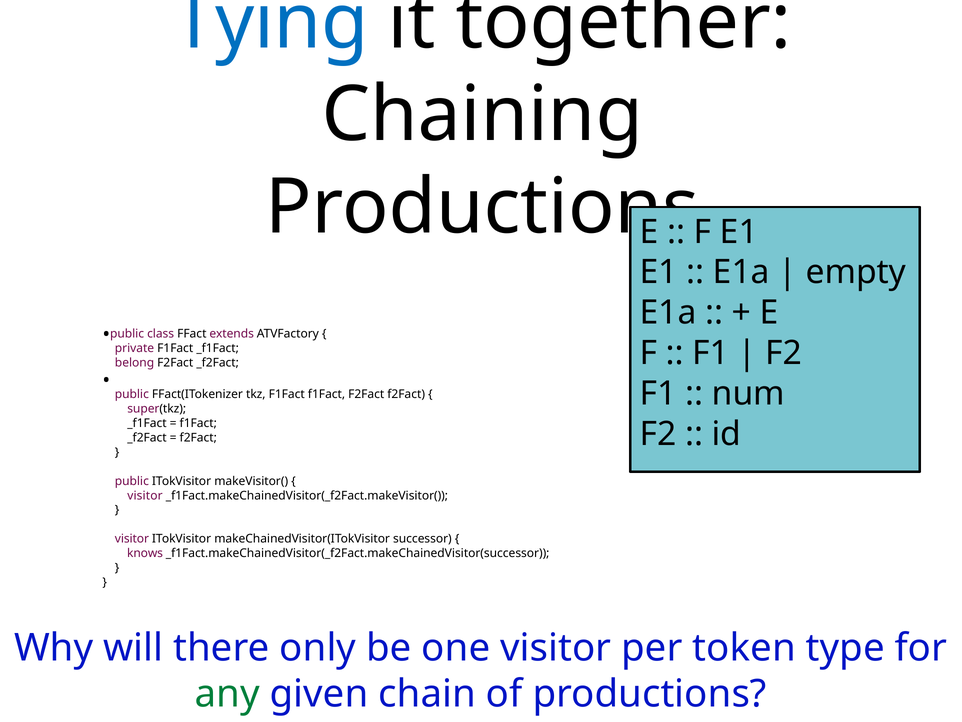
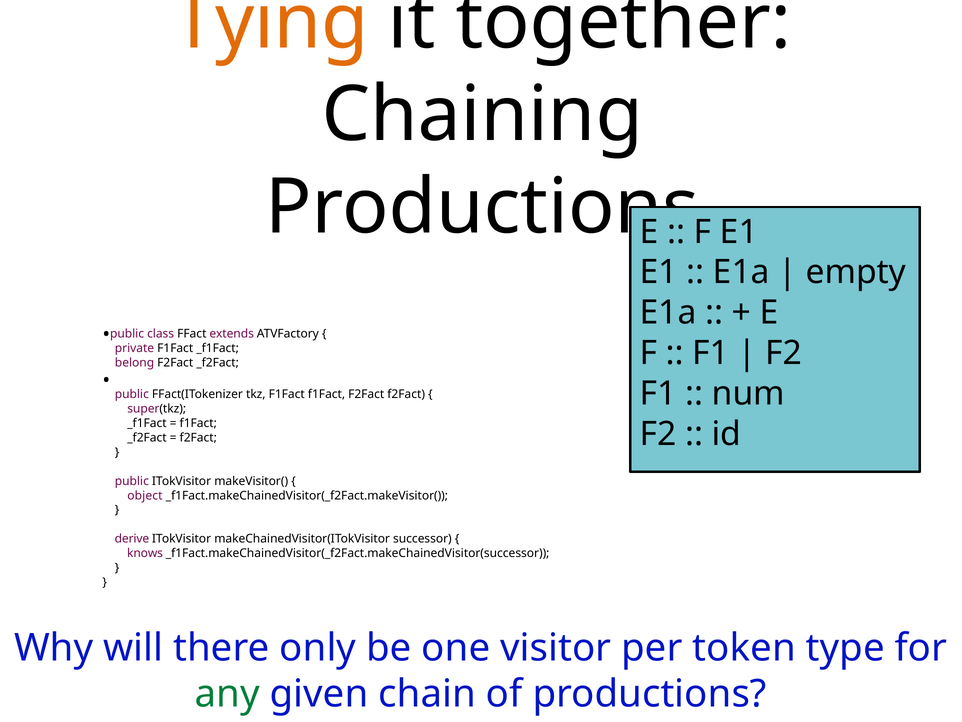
Tying colour: blue -> orange (271, 22)
visitor: visitor -> object (145, 495)
visitor: visitor -> derive (132, 539)
